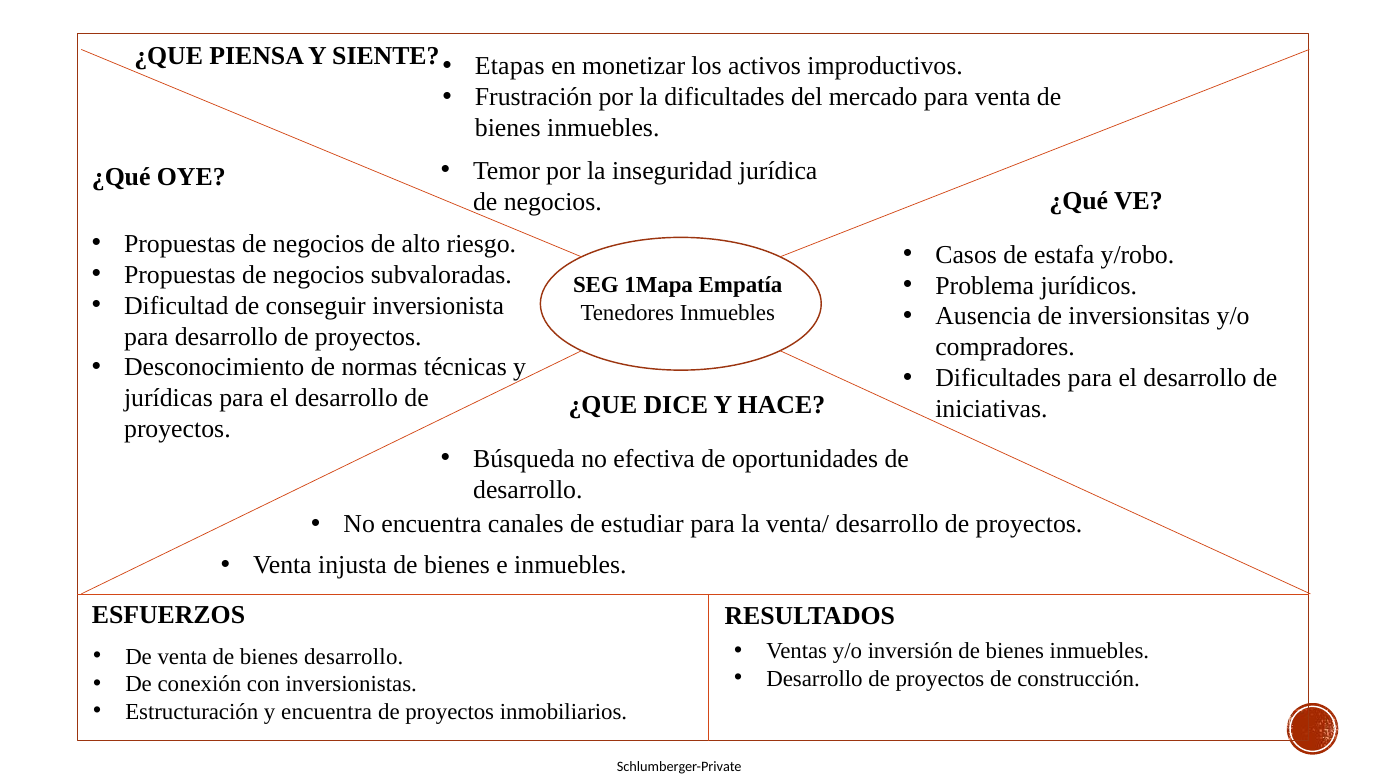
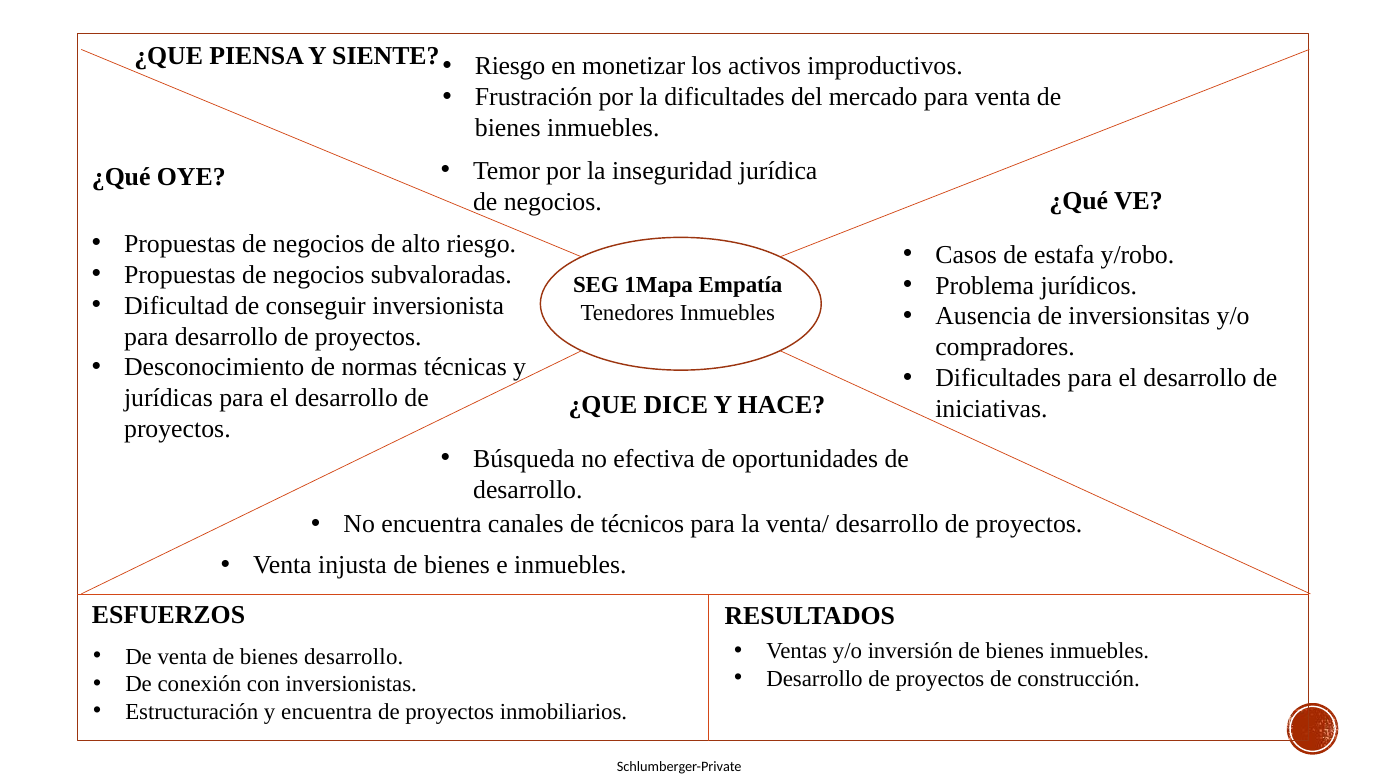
Etapas: Etapas -> Riesgo (510, 66)
estudiar: estudiar -> técnicos (643, 524)
